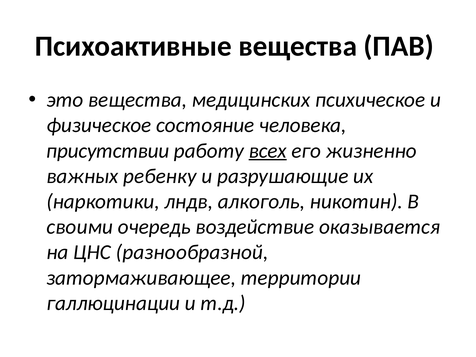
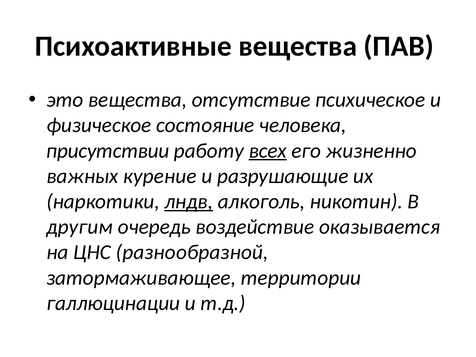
медицинских: медицинских -> отсутствие (251, 100)
ребенку: ребенку -> курение (160, 176)
лндв underline: none -> present (189, 202)
своими: своими -> другим (80, 227)
